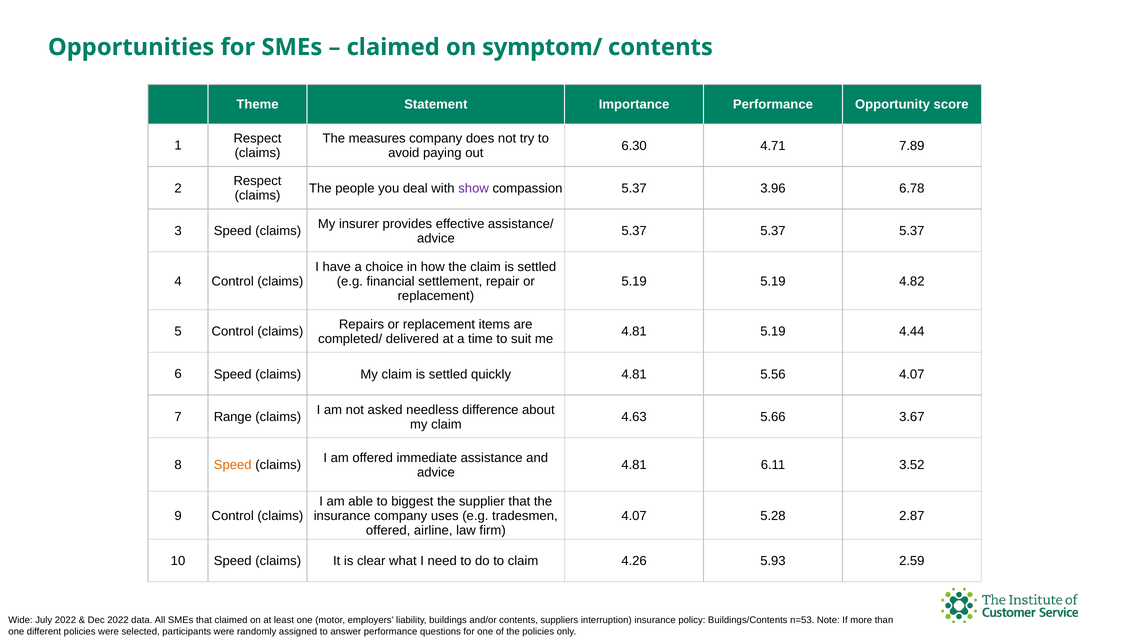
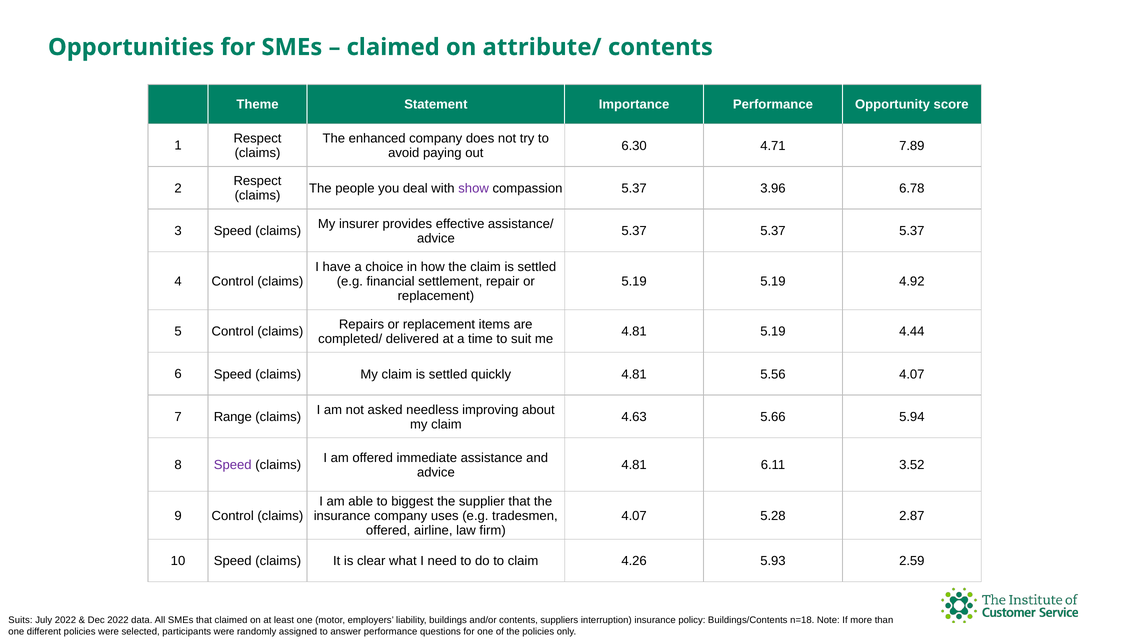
symptom/: symptom/ -> attribute/ (542, 47)
measures: measures -> enhanced (377, 138)
4.82: 4.82 -> 4.92 (912, 281)
difference: difference -> improving (490, 410)
3.67: 3.67 -> 5.94 (912, 417)
Speed colour: orange -> purple (233, 465)
Wide: Wide -> Suits (20, 620)
n=53: n=53 -> n=18 (802, 620)
